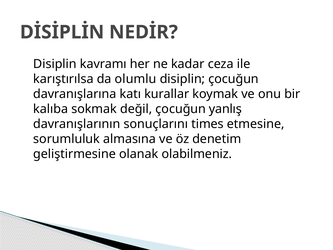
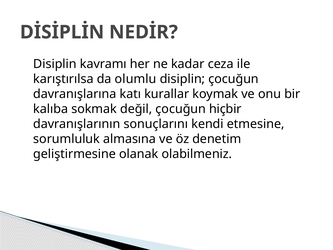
yanlış: yanlış -> hiçbir (225, 109)
times: times -> kendi (207, 124)
